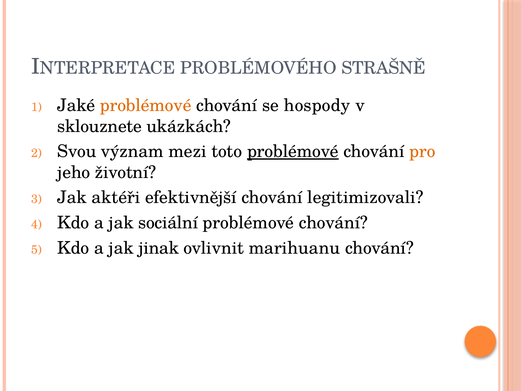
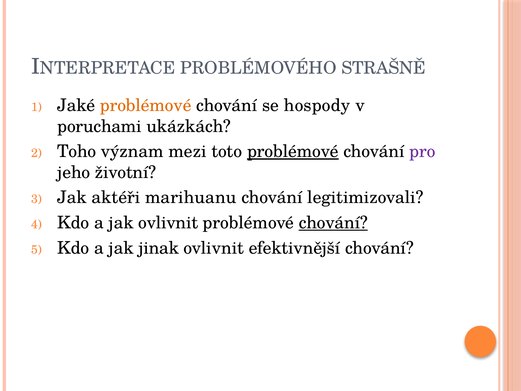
sklouznete: sklouznete -> poruchami (99, 126)
Svou: Svou -> Toho (77, 151)
pro colour: orange -> purple (422, 151)
efektivnější: efektivnější -> marihuanu (191, 197)
jak sociální: sociální -> ovlivnit (168, 223)
chování underline: none -> present (333, 223)
marihuanu: marihuanu -> efektivnější (295, 248)
